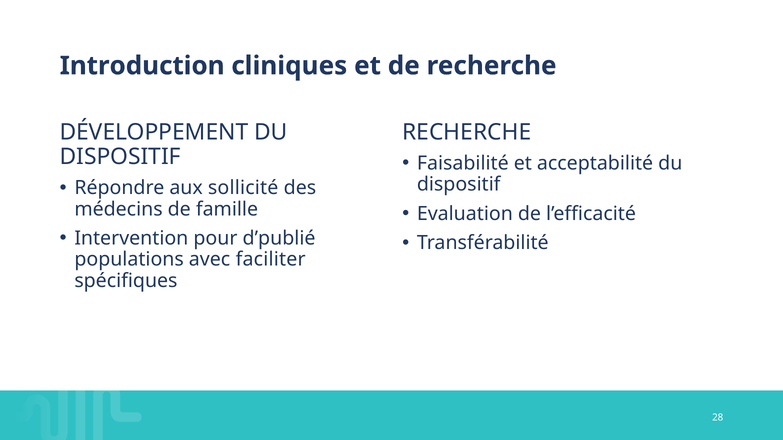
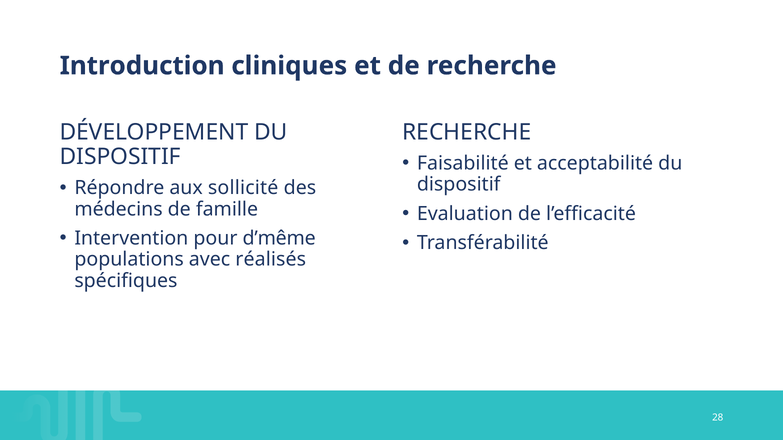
d’publié: d’publié -> d’même (279, 239)
faciliter: faciliter -> réalisés (271, 260)
